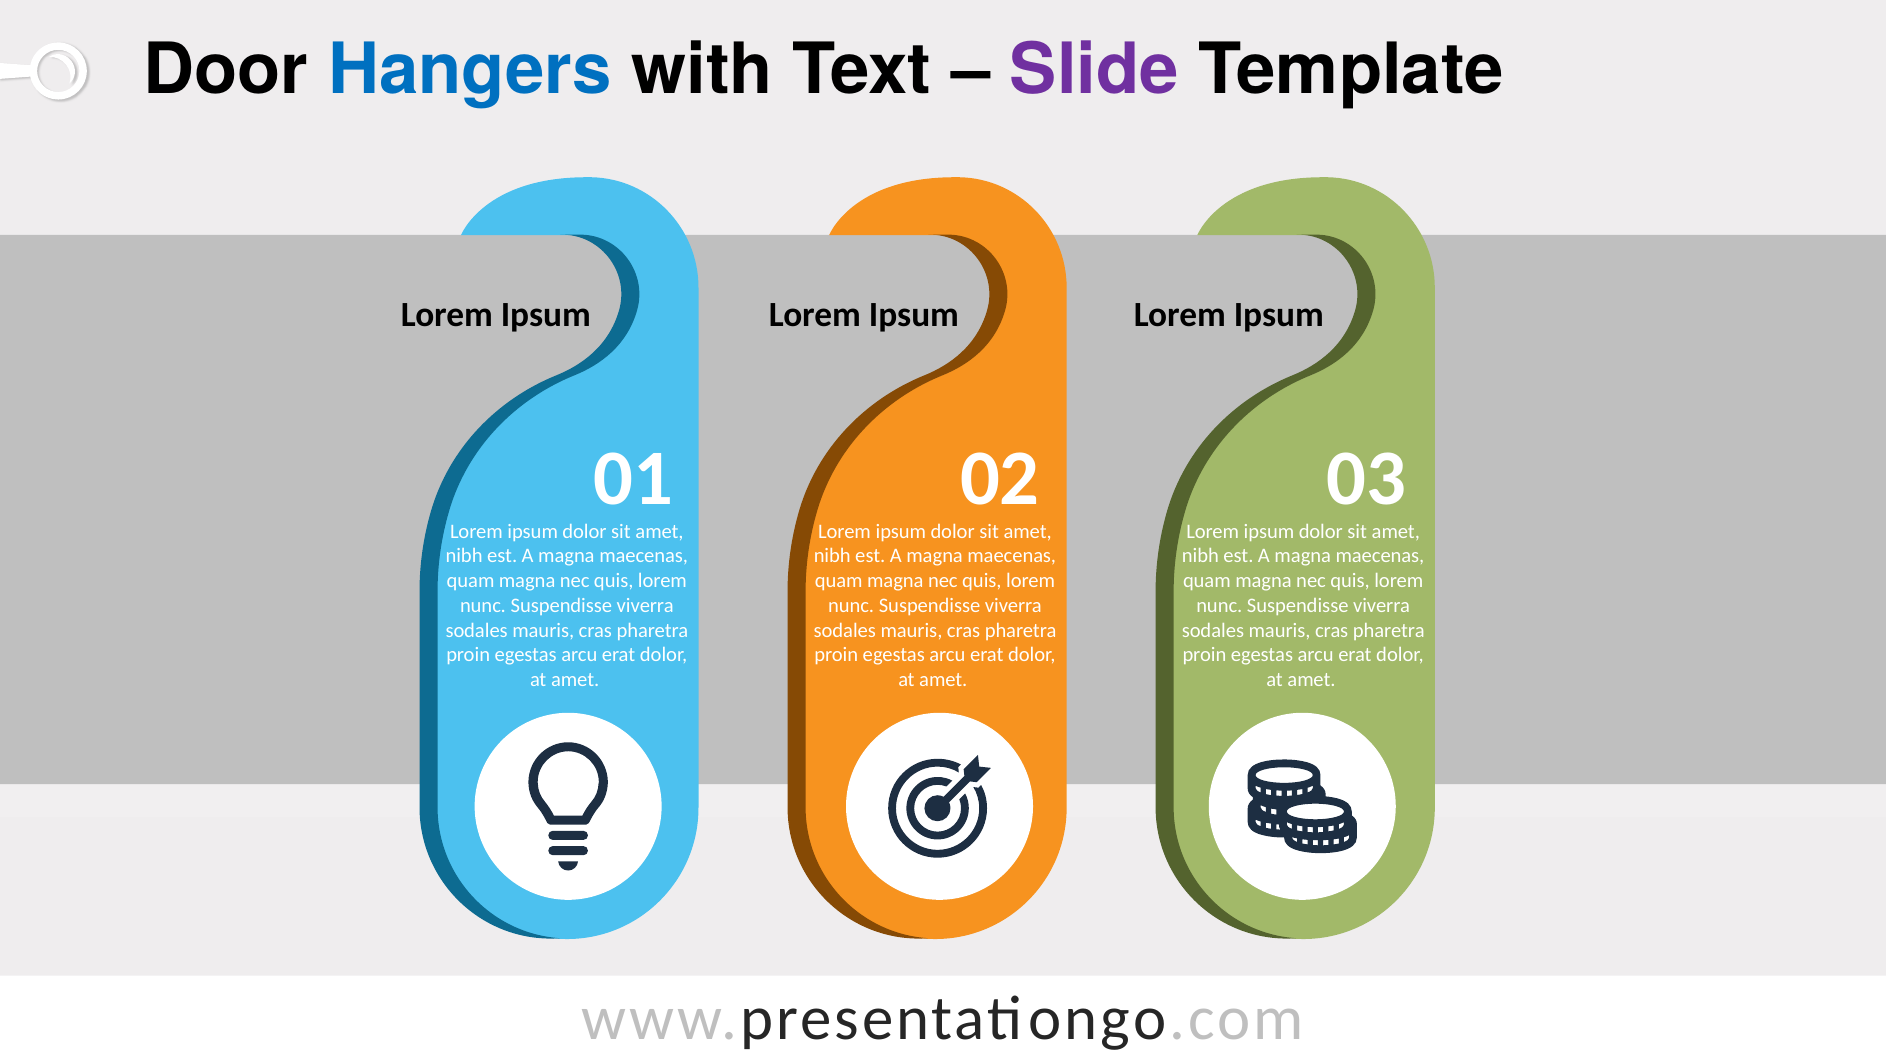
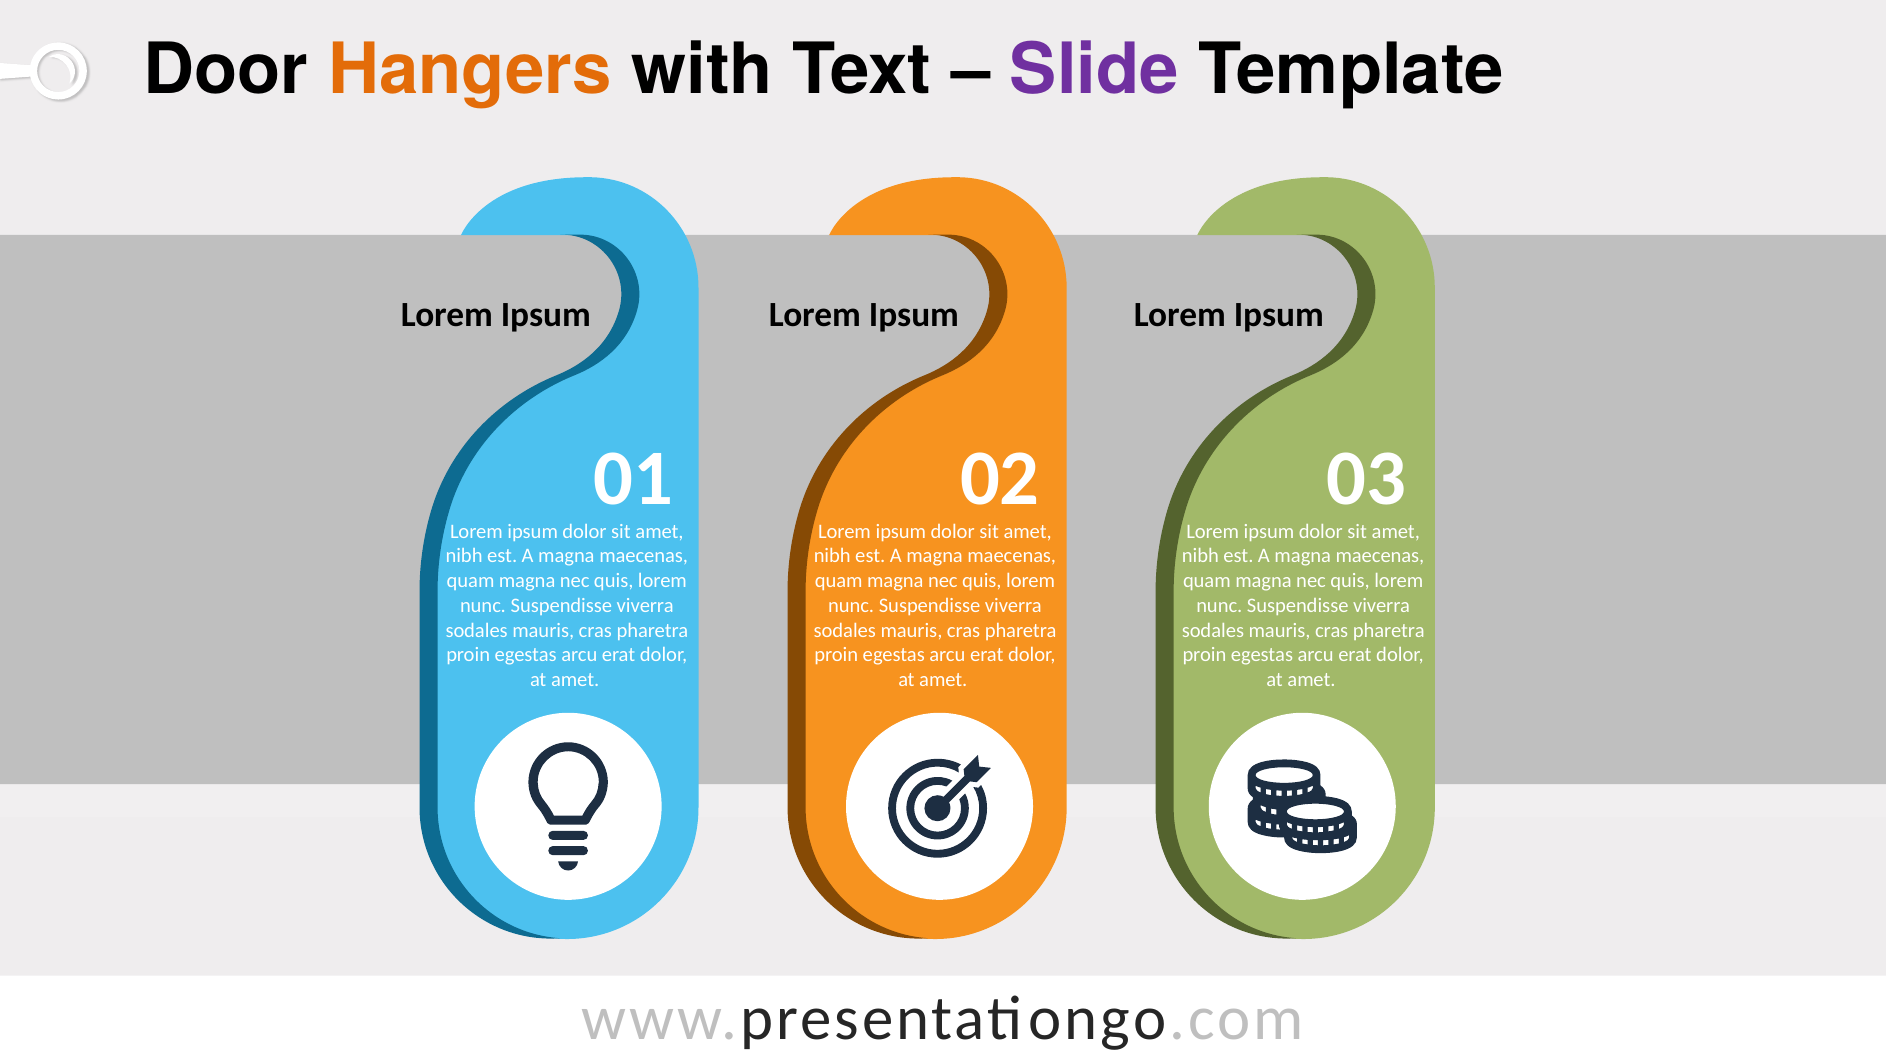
Hangers colour: blue -> orange (470, 70)
